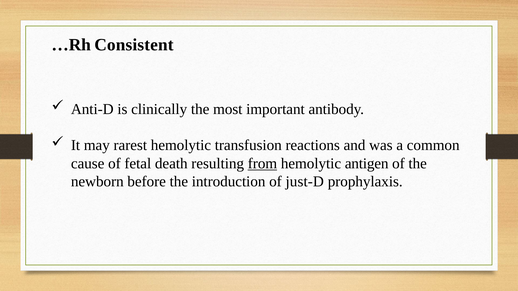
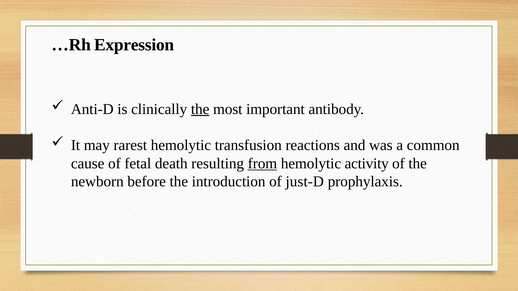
Consistent: Consistent -> Expression (134, 45)
the underline: none -> present (200, 109)
antigen: antigen -> activity (367, 164)
